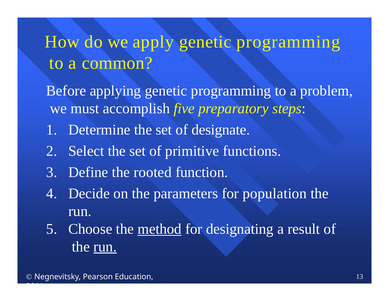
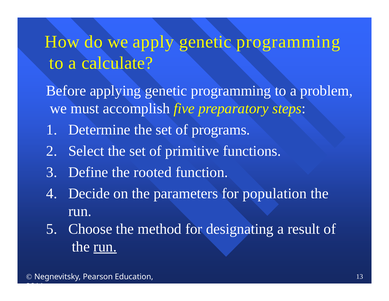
common: common -> calculate (117, 63)
designate: designate -> programs (221, 130)
method underline: present -> none (160, 229)
